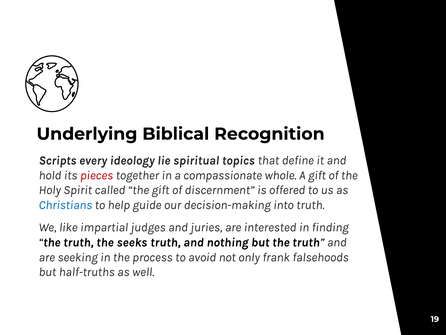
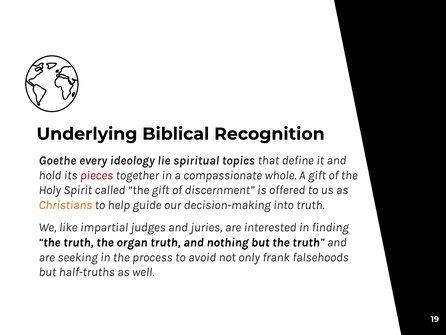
Scripts: Scripts -> Goethe (57, 160)
Christians colour: blue -> orange (65, 205)
seeks: seeks -> organ (132, 242)
